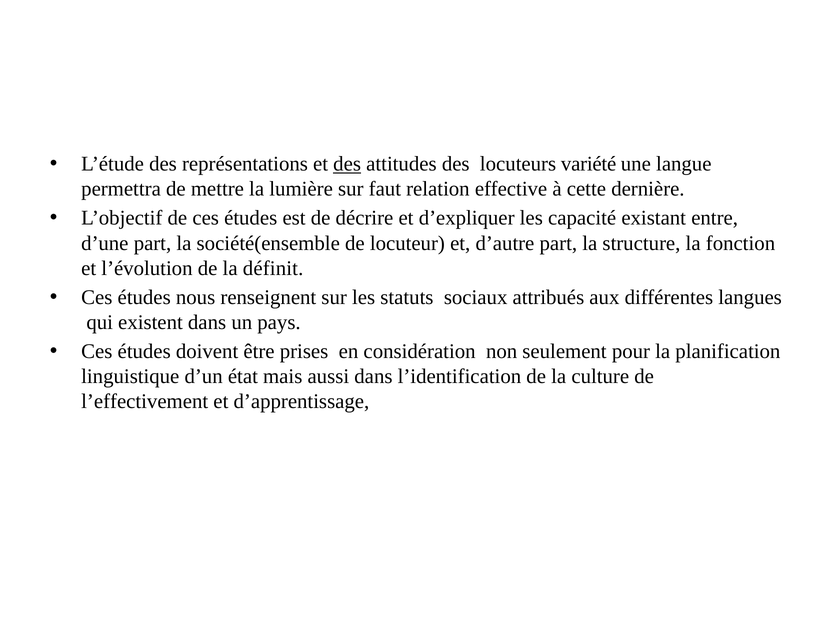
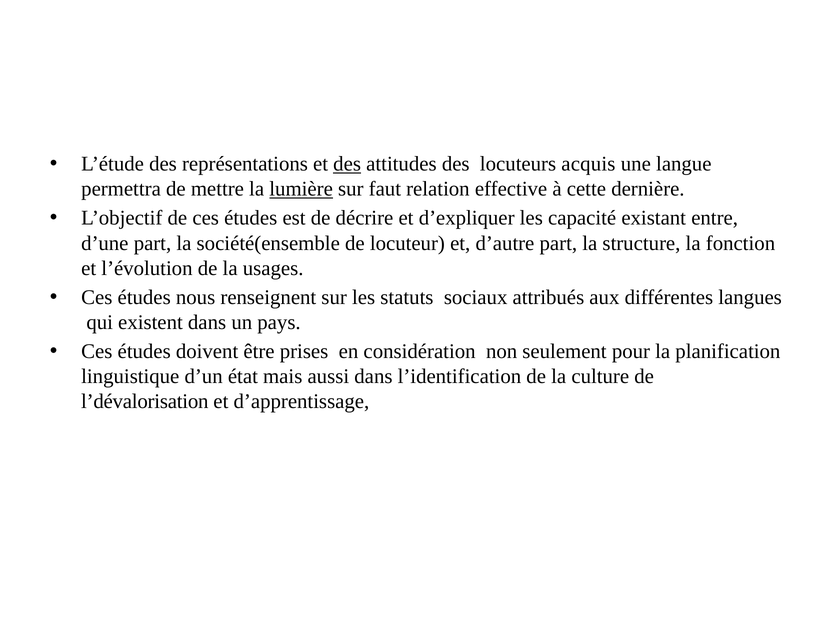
variété: variété -> acquis (588, 164)
lumière underline: none -> present (301, 189)
définit: définit -> usages (273, 268)
l’effectivement: l’effectivement -> l’dévalorisation (145, 401)
